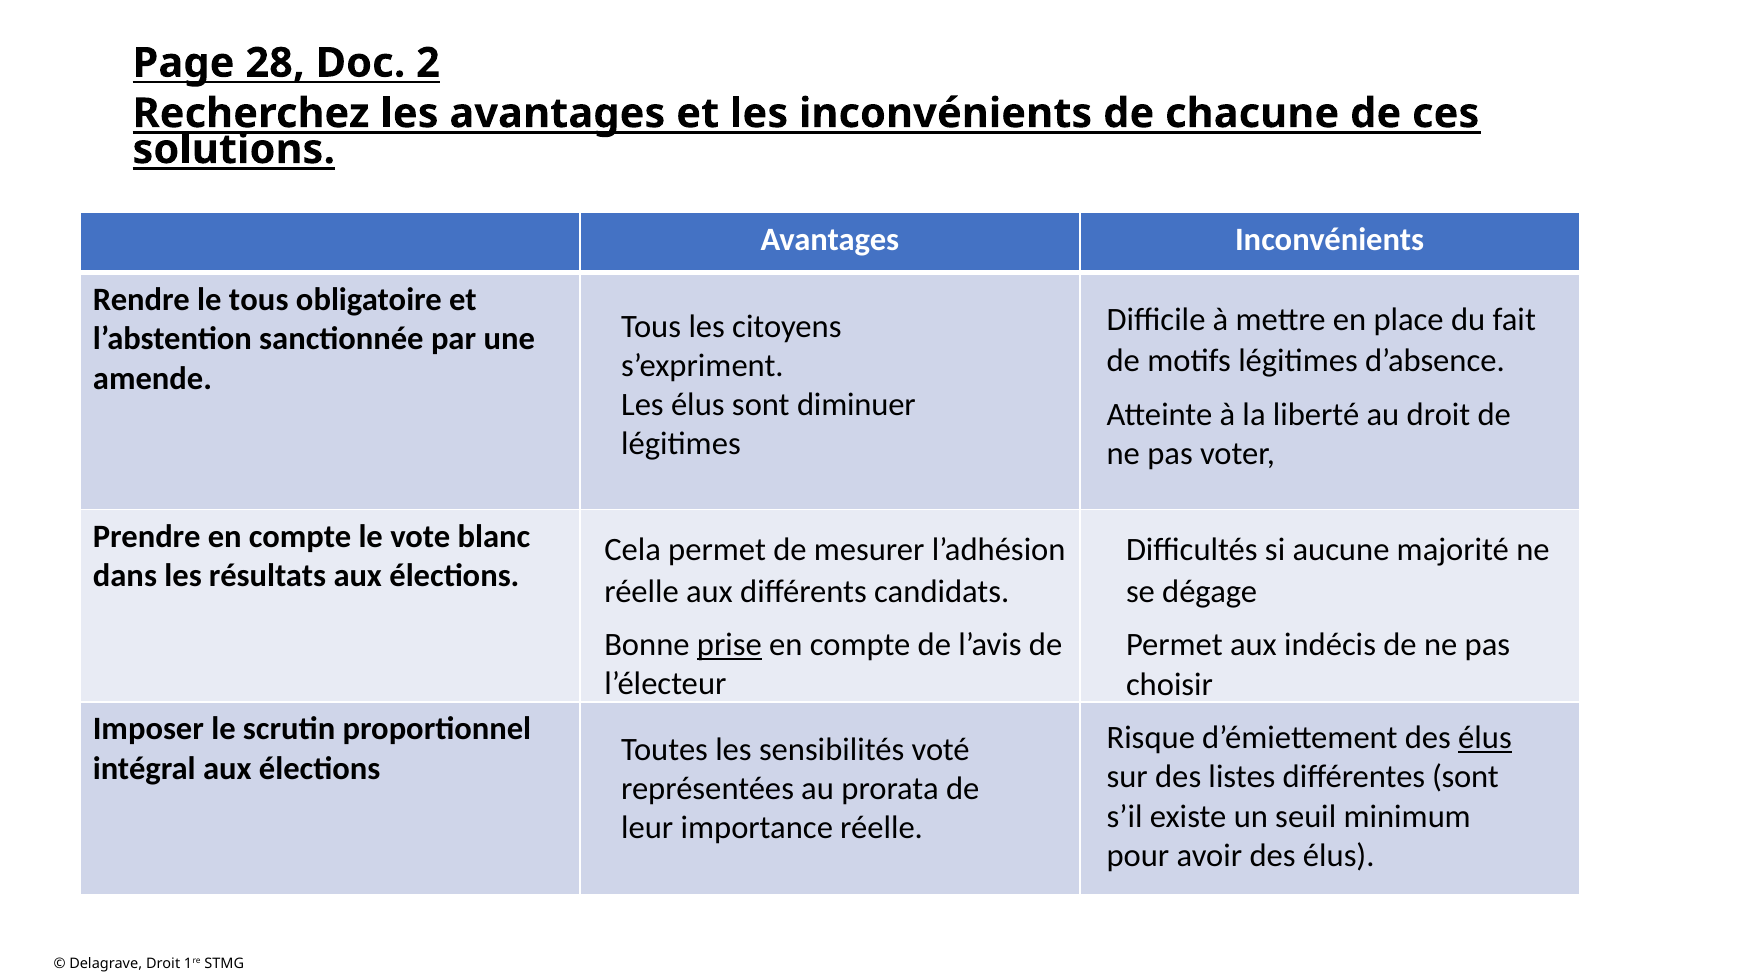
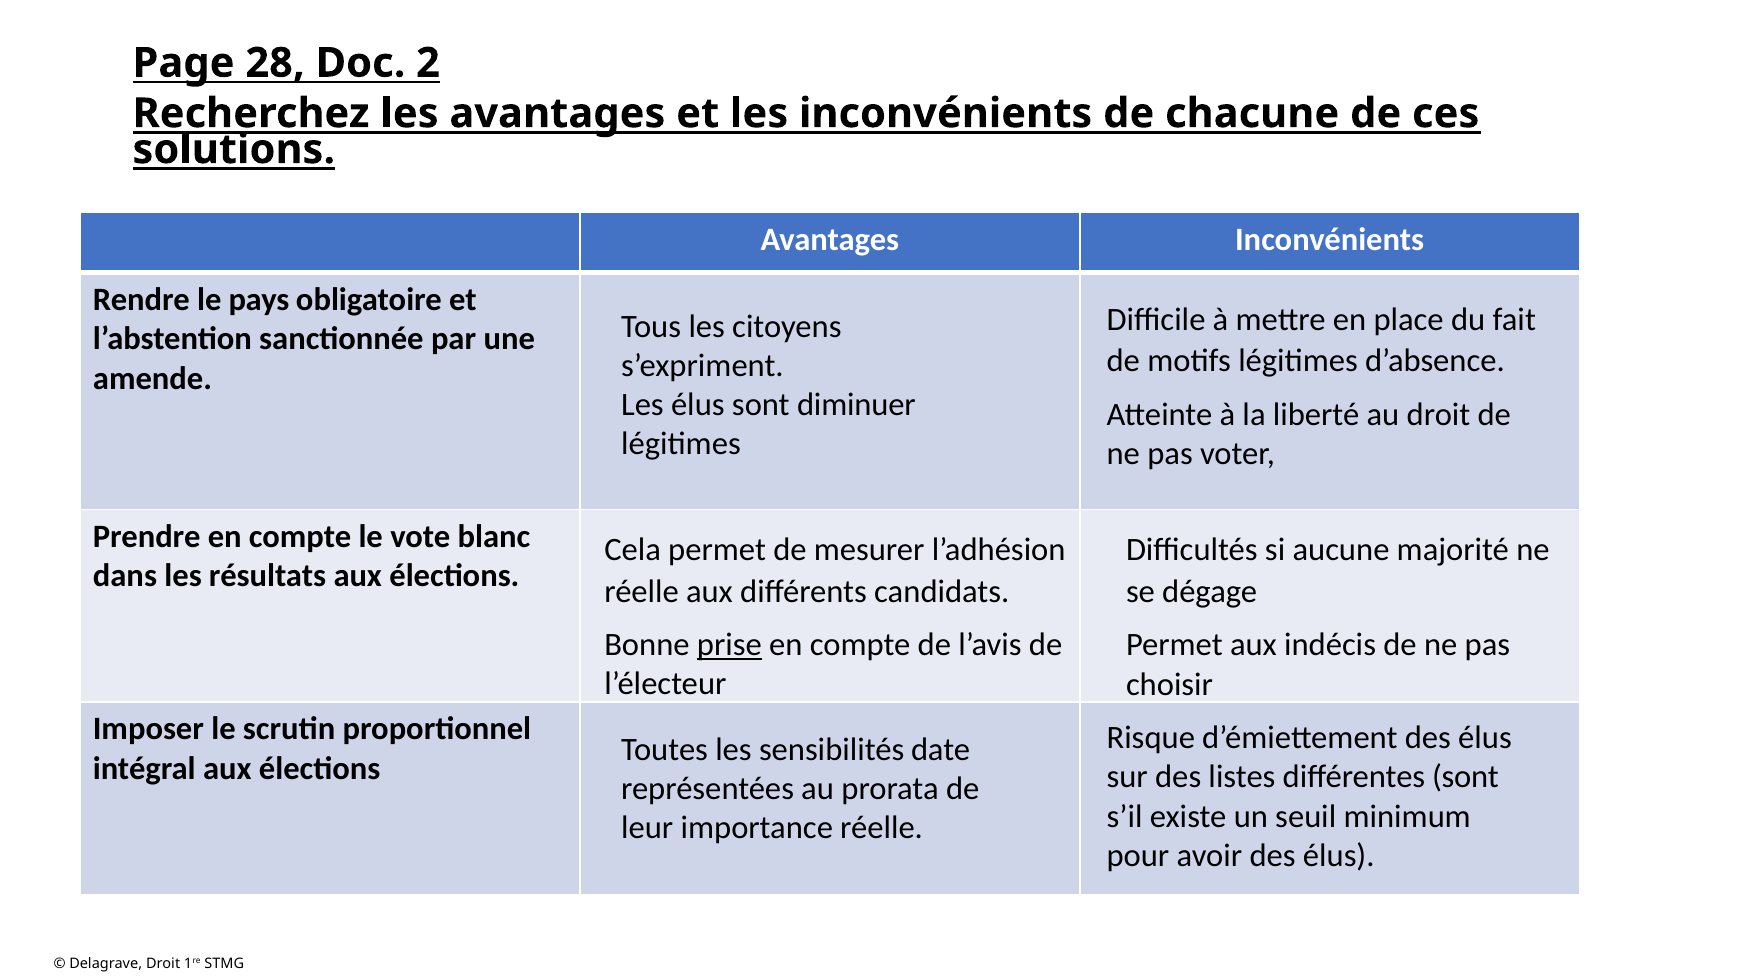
le tous: tous -> pays (259, 299)
élus underline: present -> none (1485, 738)
voté: voté -> date (941, 750)
